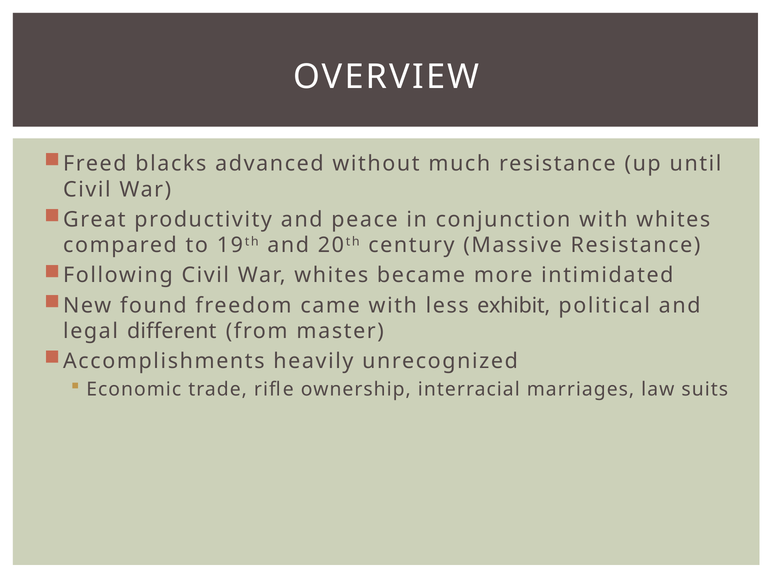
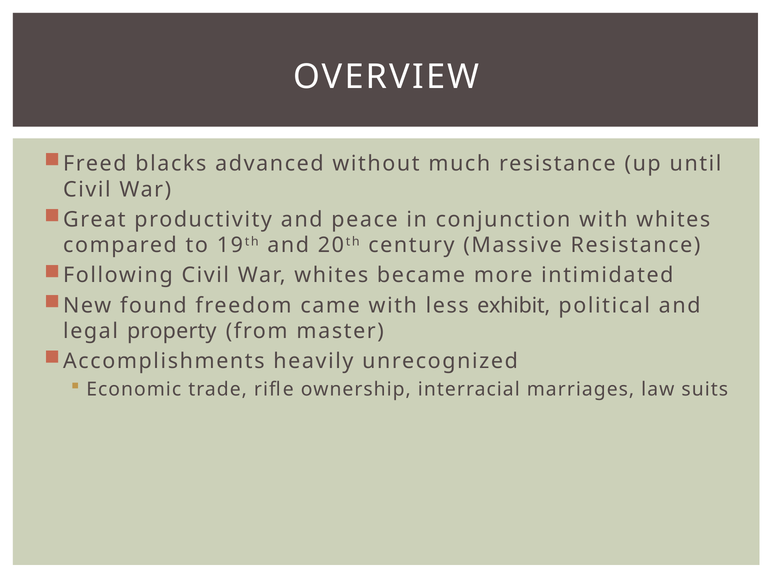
different: different -> property (172, 331)
